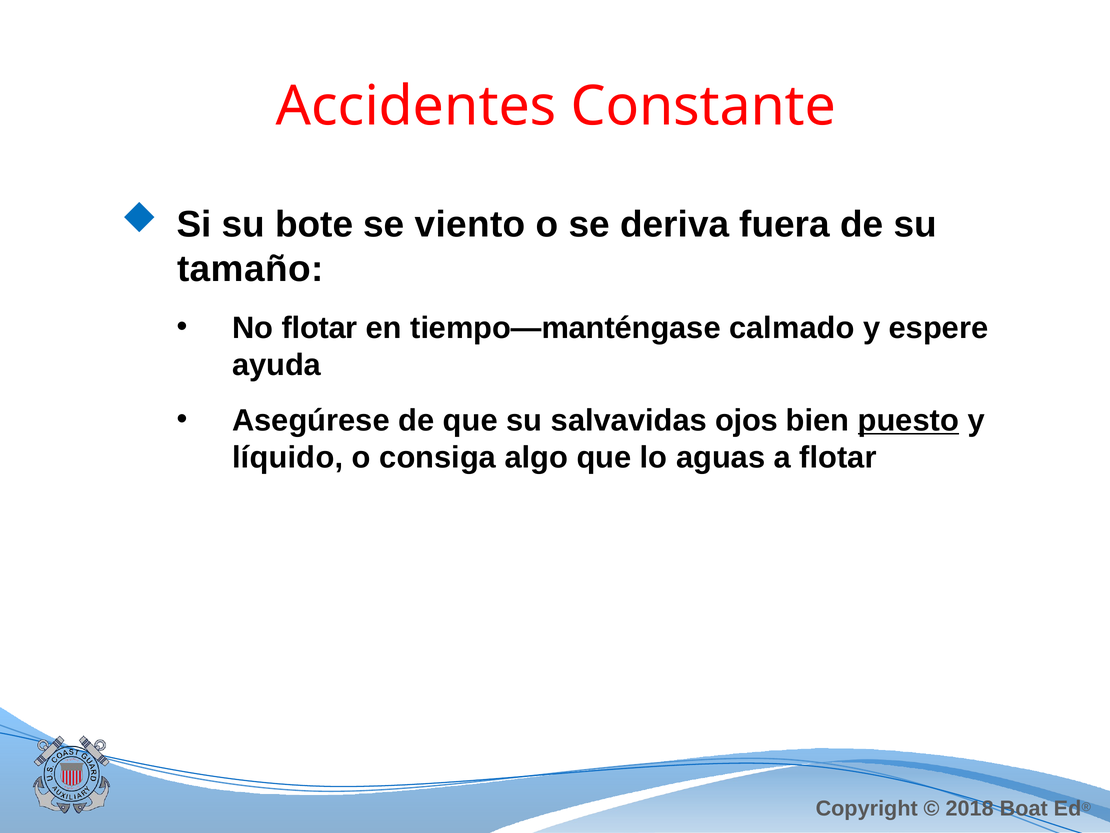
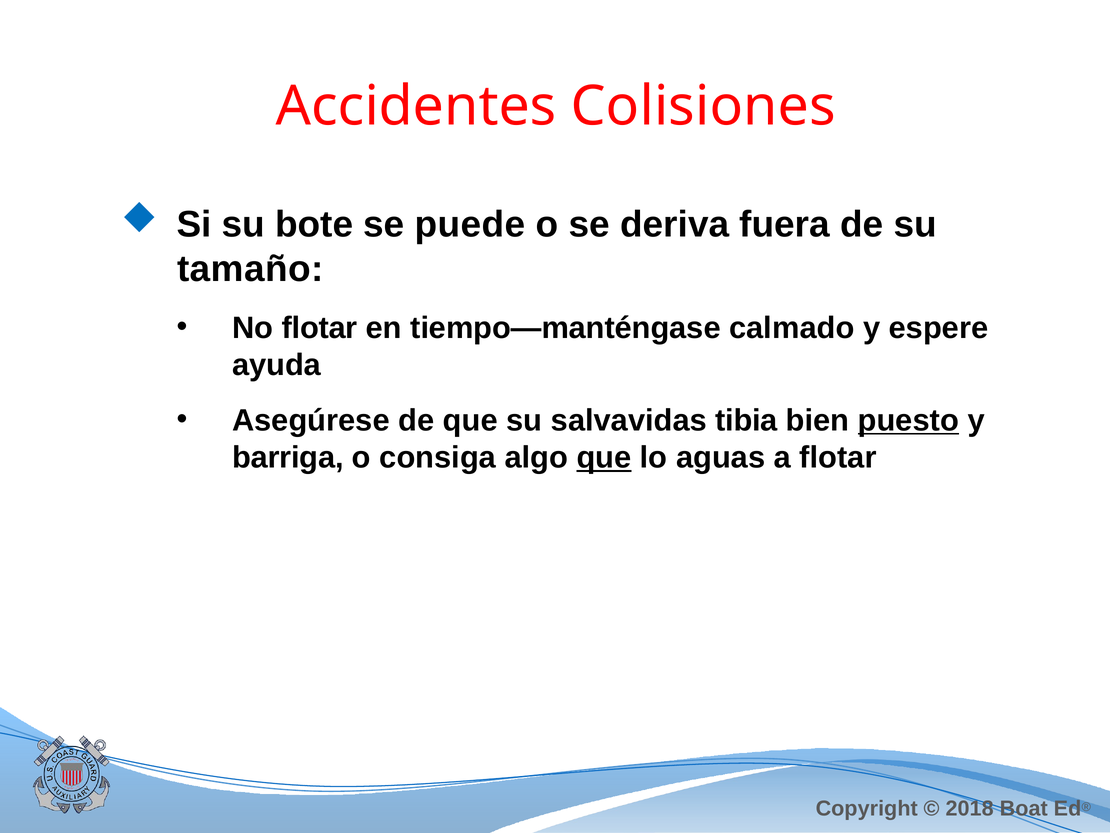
Constante: Constante -> Colisiones (703, 107)
viento: viento -> puede (470, 225)
ojos: ojos -> tibia (747, 420)
líquido: líquido -> barriga (288, 457)
que underline: none -> present (604, 457)
